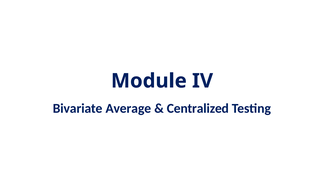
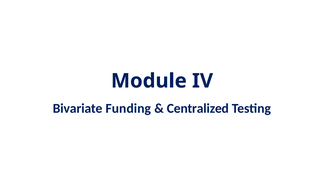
Average: Average -> Funding (128, 108)
